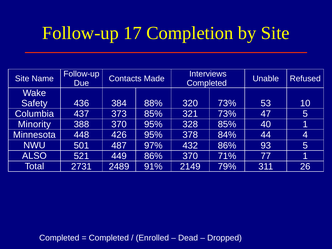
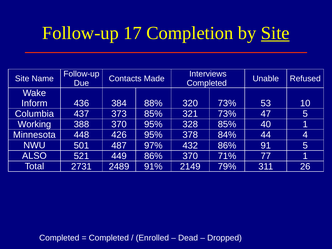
Site underline: none -> present (275, 33)
Safety: Safety -> Inform (34, 103)
Minority: Minority -> Working (34, 124)
93: 93 -> 91 (266, 145)
